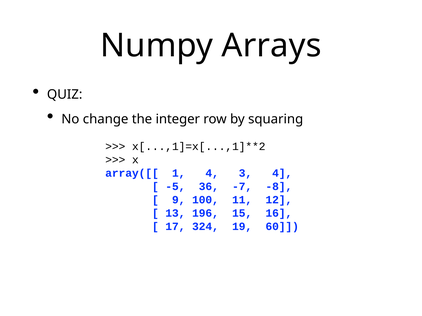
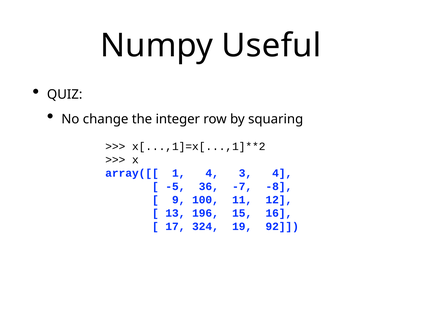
Arrays: Arrays -> Useful (271, 46)
60: 60 -> 92 (282, 227)
